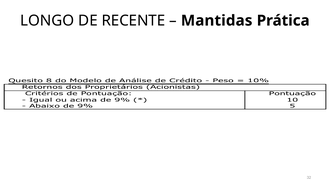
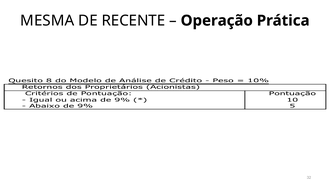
LONGO: LONGO -> MESMA (47, 21)
Mantidas: Mantidas -> Operação (217, 21)
